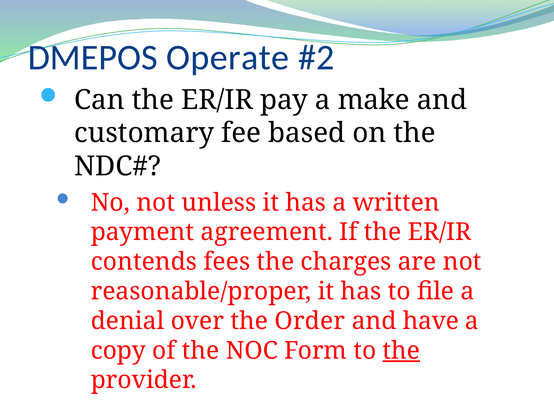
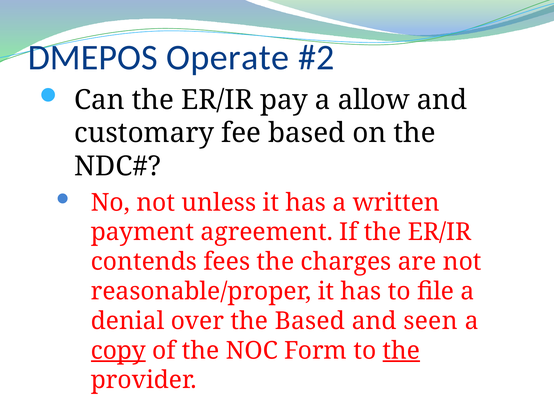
make: make -> allow (374, 100)
the Order: Order -> Based (310, 321)
have: have -> seen (431, 321)
copy underline: none -> present (118, 350)
